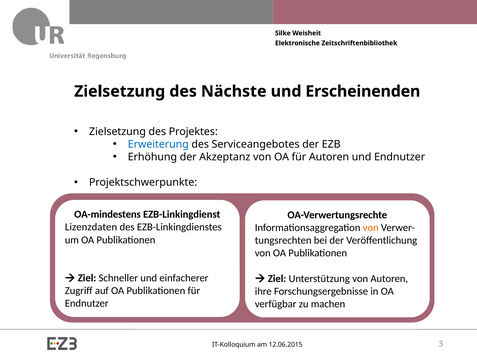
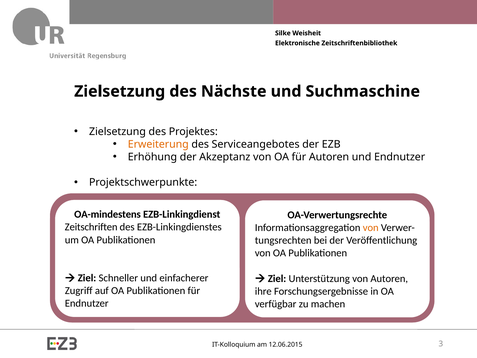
Erscheinenden: Erscheinenden -> Suchmaschine (363, 91)
Erweiterung colour: blue -> orange (158, 144)
Lizenzdaten: Lizenzdaten -> Zeitschriften (91, 227)
